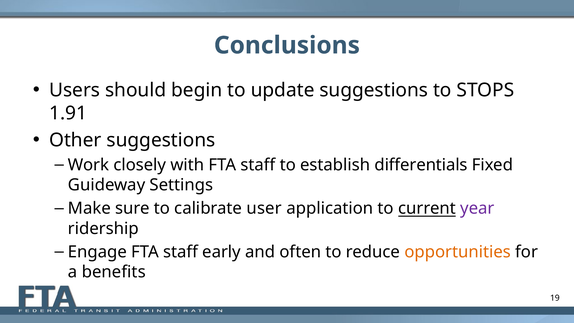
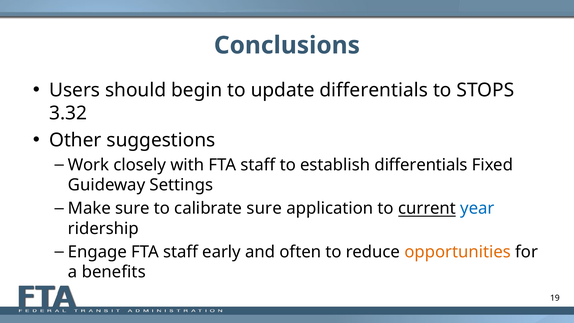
update suggestions: suggestions -> differentials (374, 90)
1.91: 1.91 -> 3.32 (68, 113)
calibrate user: user -> sure (264, 208)
year colour: purple -> blue (477, 208)
